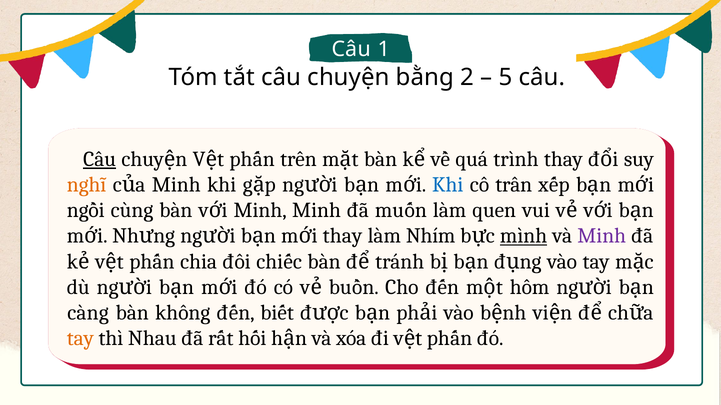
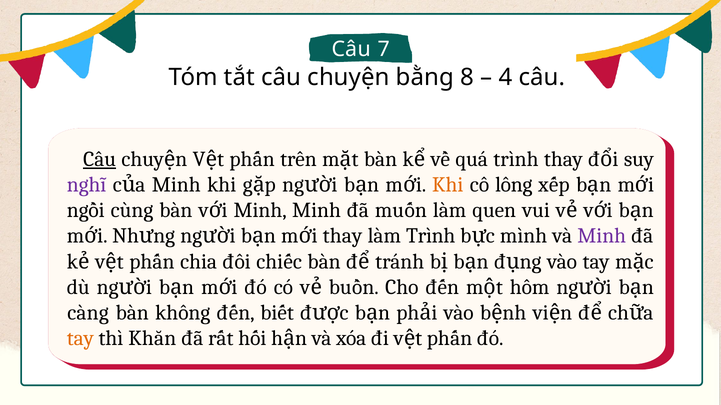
1: 1 -> 7 (384, 49)
2: 2 -> 8 (467, 77)
5: 5 -> 4 (505, 77)
nghĩ colour: orange -> purple (87, 185)
Khi colour: blue -> orange (448, 185)
trân: trân -> lông (514, 185)
làm Nhím: Nhím -> Trình (431, 236)
mình underline: present -> none (524, 236)
Nhau: Nhau -> Khăn (152, 339)
